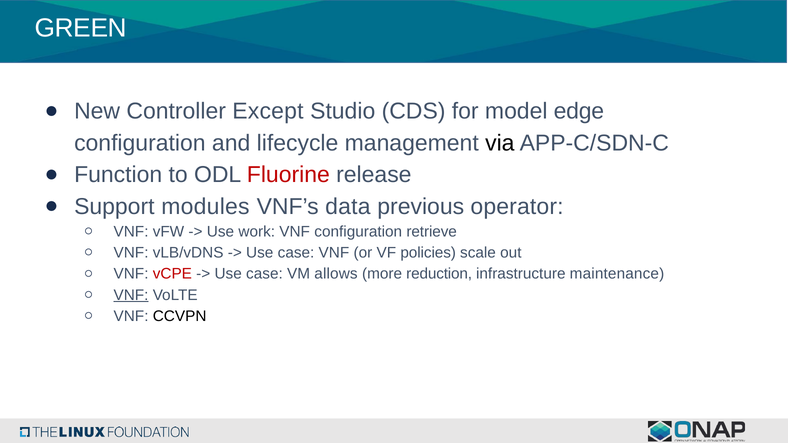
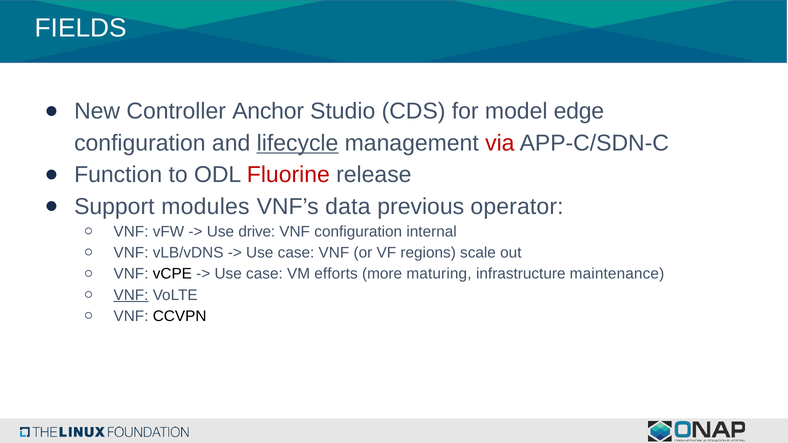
GREEN: GREEN -> FIELDS (81, 28)
Except: Except -> Anchor (268, 111)
lifecycle underline: none -> present (298, 143)
via colour: black -> red (500, 143)
work: work -> drive (257, 232)
retrieve: retrieve -> internal (432, 232)
policies: policies -> regions (428, 253)
vCPE colour: red -> black (172, 274)
allows: allows -> efforts (336, 274)
reduction: reduction -> maturing (439, 274)
